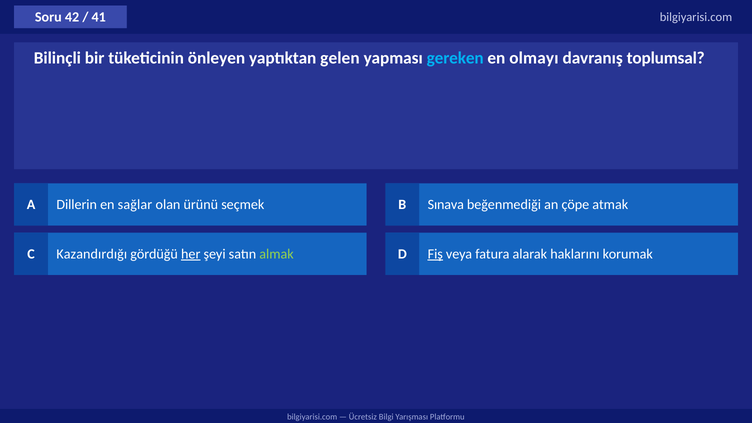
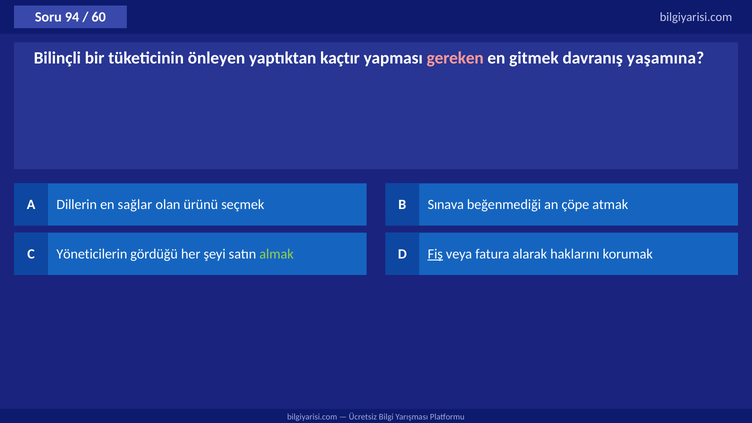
42: 42 -> 94 (72, 17)
41: 41 -> 60 (99, 17)
gelen: gelen -> kaçtır (340, 58)
gereken colour: light blue -> pink (455, 58)
olmayı: olmayı -> gitmek (534, 58)
toplumsal: toplumsal -> yaşamına (666, 58)
Kazandırdığı: Kazandırdığı -> Yöneticilerin (92, 254)
her underline: present -> none (191, 254)
